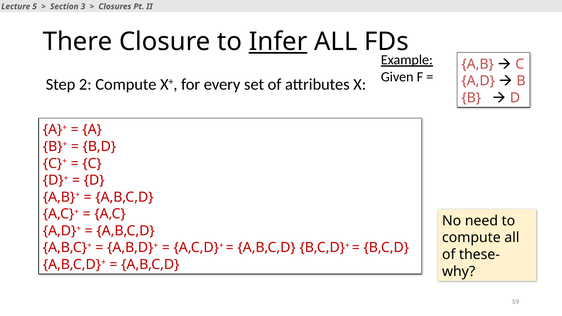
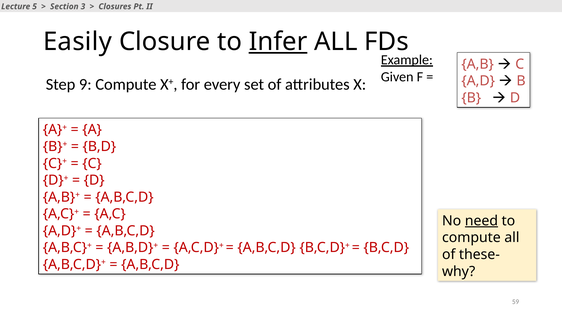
There: There -> Easily (77, 42)
2: 2 -> 9 (85, 84)
need underline: none -> present (481, 221)
